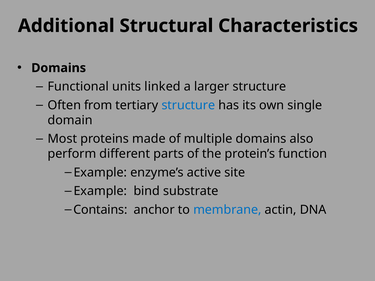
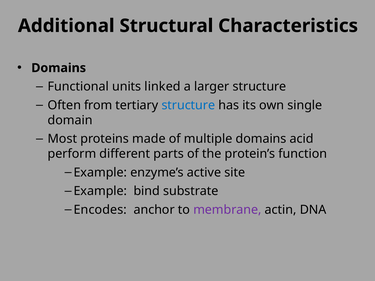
also: also -> acid (302, 139)
Contains: Contains -> Encodes (100, 210)
membrane colour: blue -> purple (227, 210)
